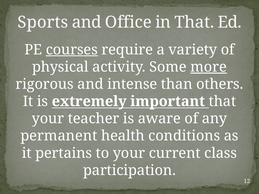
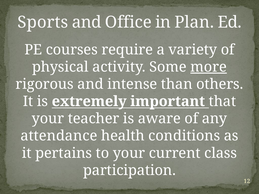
in That: That -> Plan (194, 22)
courses underline: present -> none (72, 50)
permanent: permanent -> attendance (59, 136)
